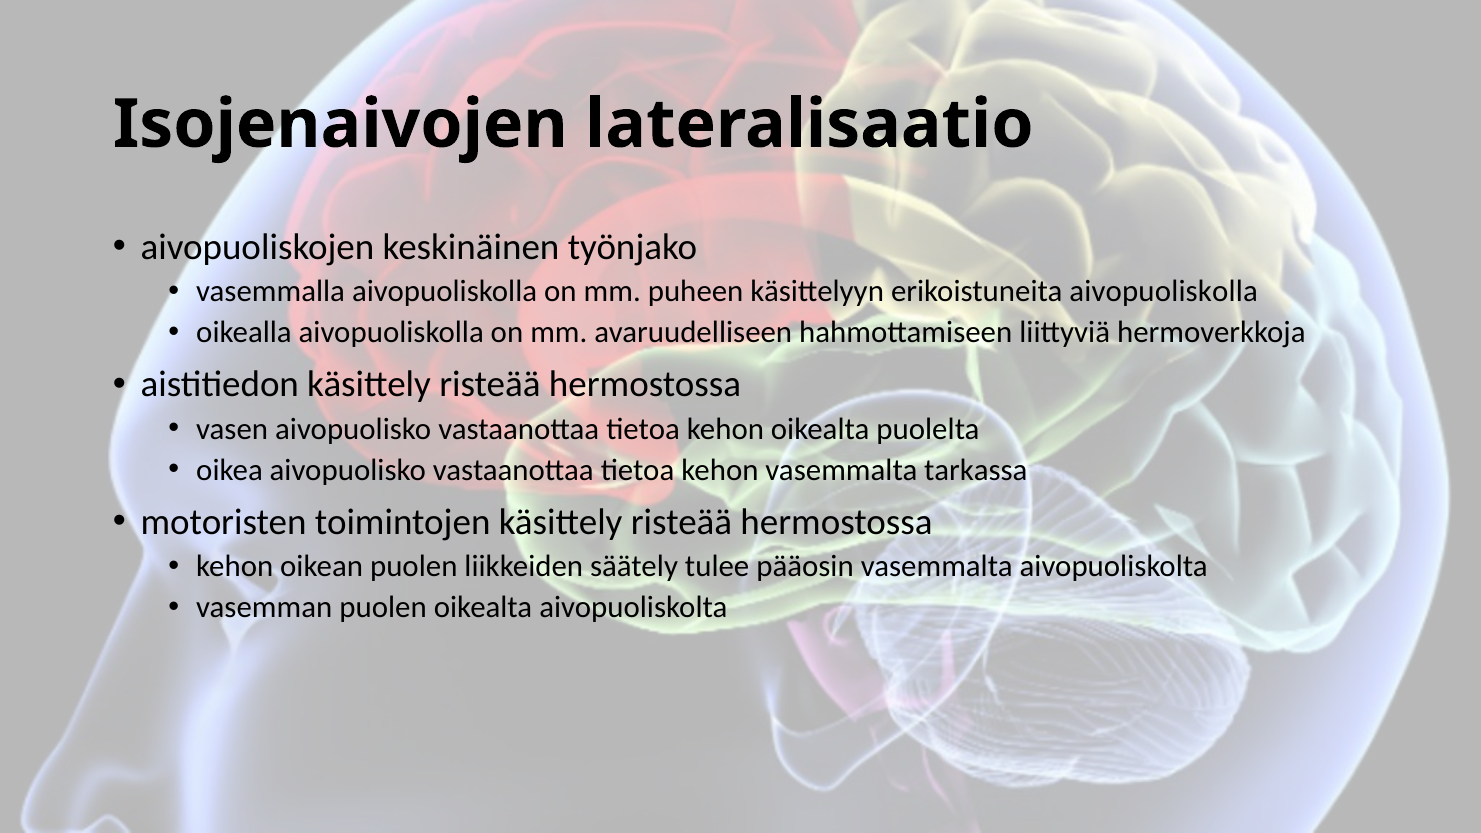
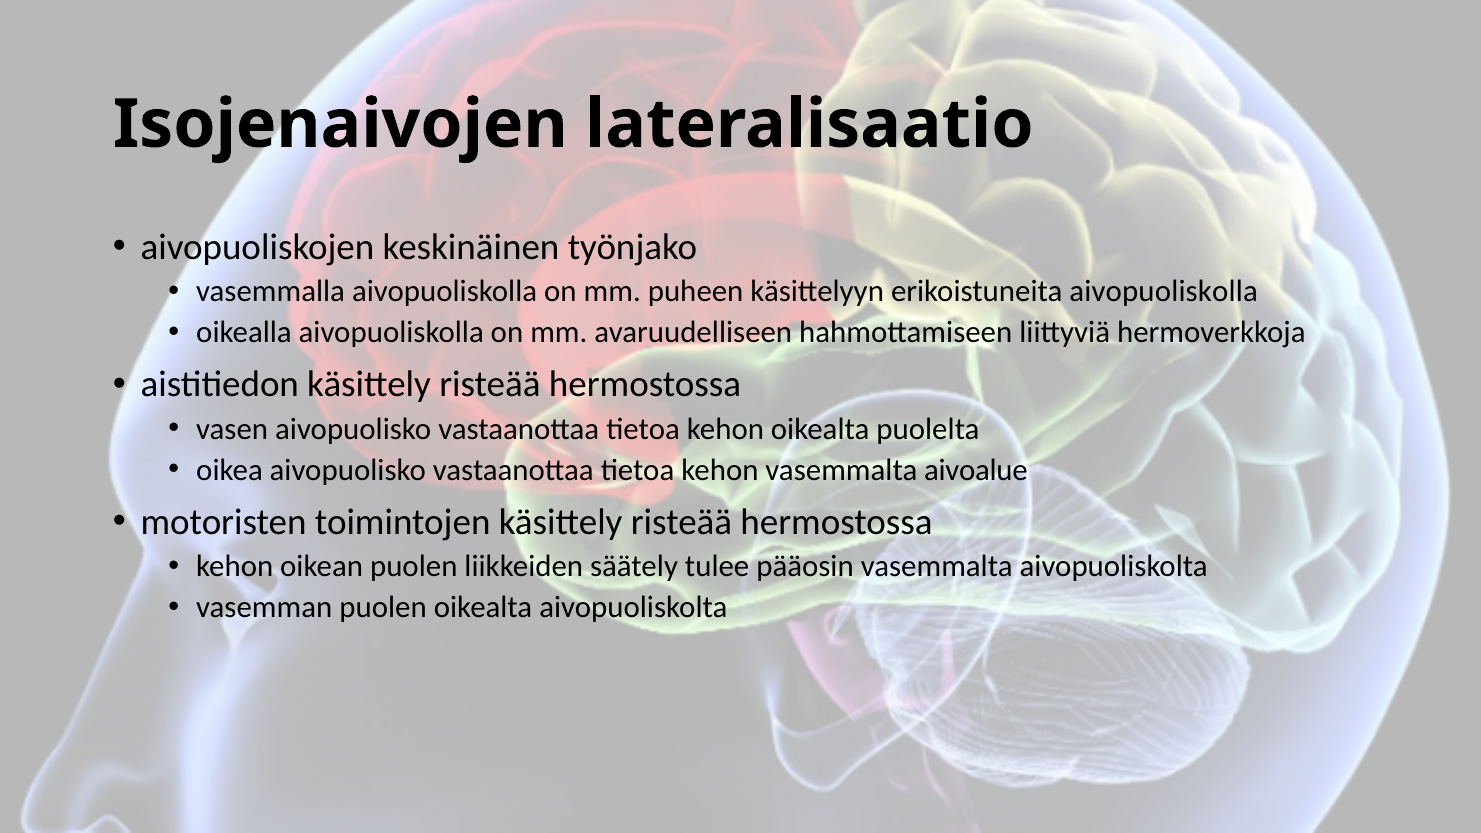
tarkassa: tarkassa -> aivoalue (976, 470)
